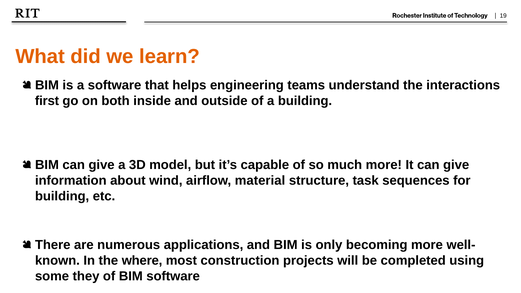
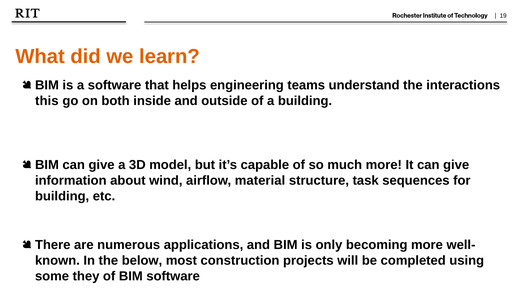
first: first -> this (47, 101)
where: where -> below (142, 261)
